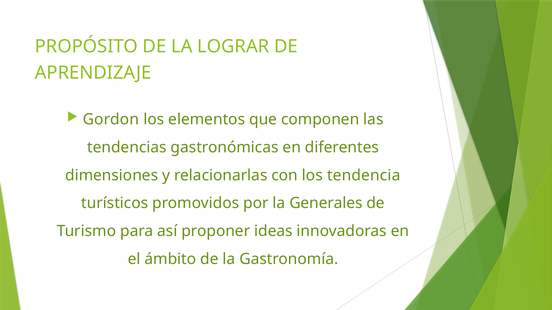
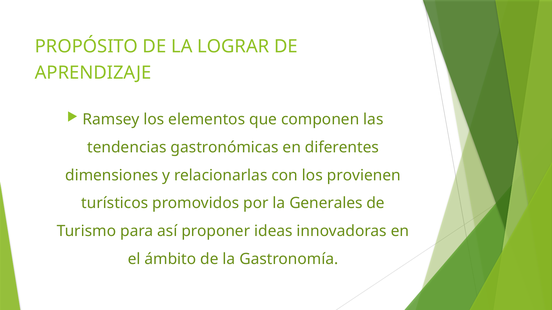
Gordon: Gordon -> Ramsey (111, 120)
tendencia: tendencia -> provienen (364, 176)
